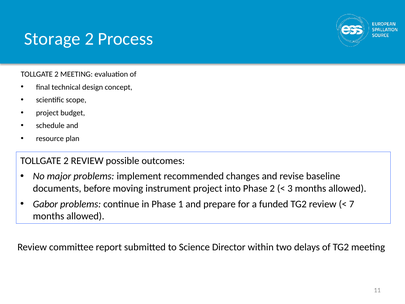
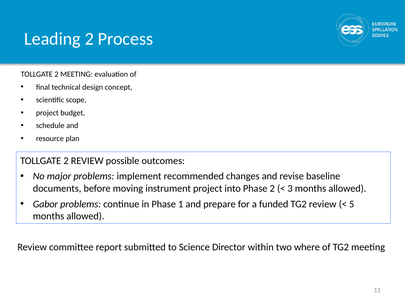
Storage: Storage -> Leading (52, 39)
7: 7 -> 5 (352, 204)
delays: delays -> where (307, 247)
